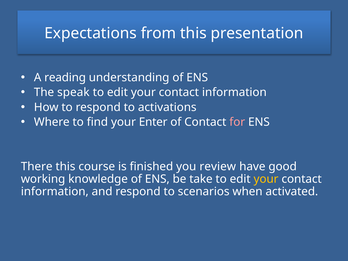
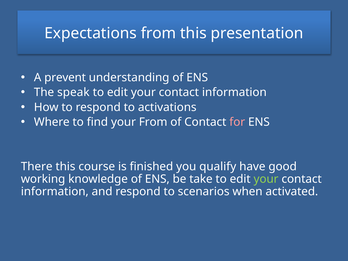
reading: reading -> prevent (65, 78)
your Enter: Enter -> From (153, 122)
review: review -> qualify (218, 167)
your colour: yellow -> light green (266, 179)
